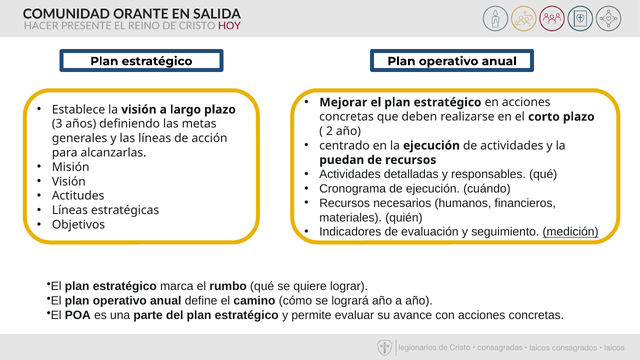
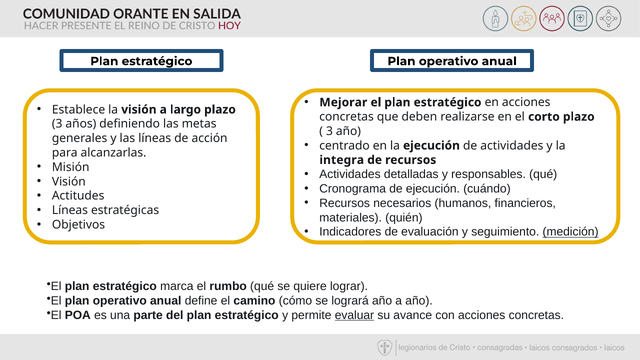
2: 2 -> 3 (330, 131)
puedan: puedan -> integra (342, 160)
evaluar underline: none -> present (354, 315)
